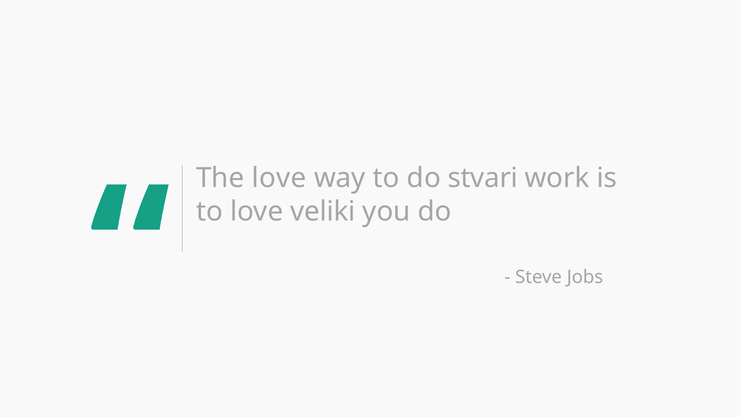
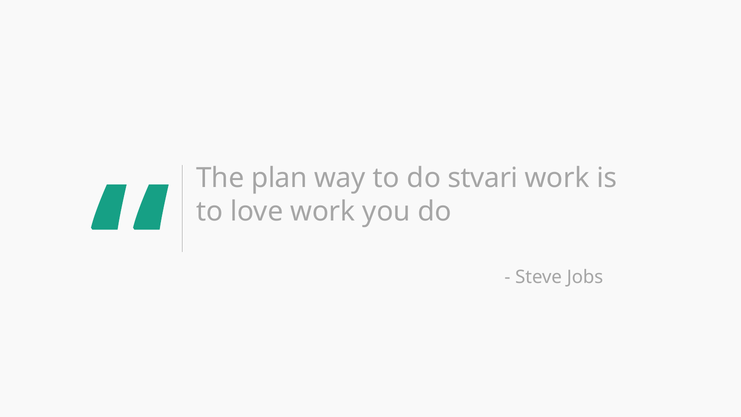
The love: love -> plan (279, 178)
love veliki: veliki -> work (323, 211)
